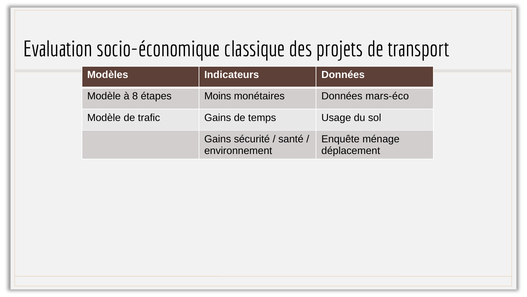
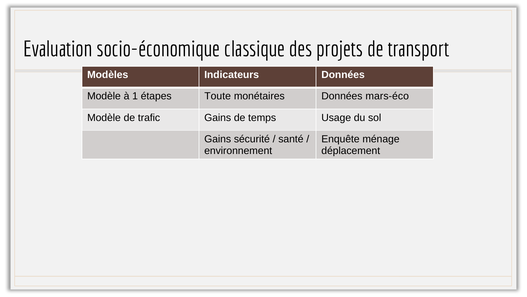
8: 8 -> 1 (135, 96)
Moins: Moins -> Toute (218, 96)
